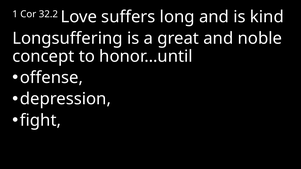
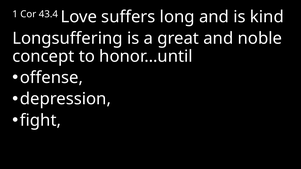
32.2: 32.2 -> 43.4 (48, 14)
